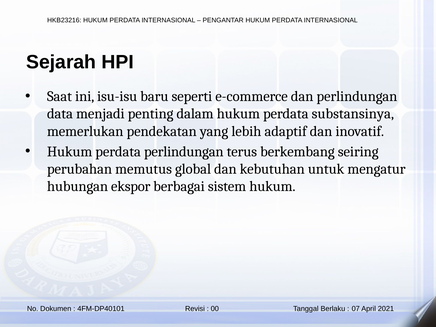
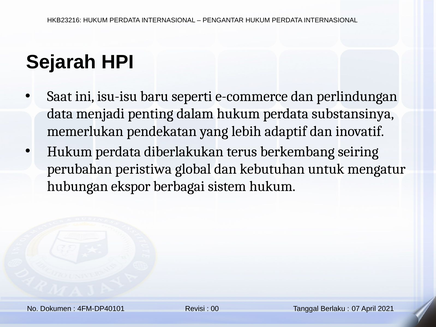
perdata perlindungan: perlindungan -> diberlakukan (184, 152)
memutus: memutus -> peristiwa (143, 169)
